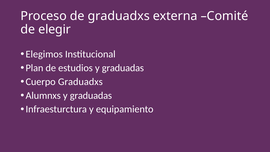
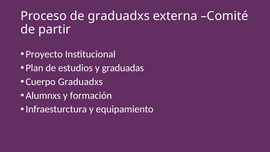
elegir: elegir -> partir (55, 29)
Elegimos: Elegimos -> Proyecto (44, 54)
Alumnxs y graduadas: graduadas -> formación (91, 95)
